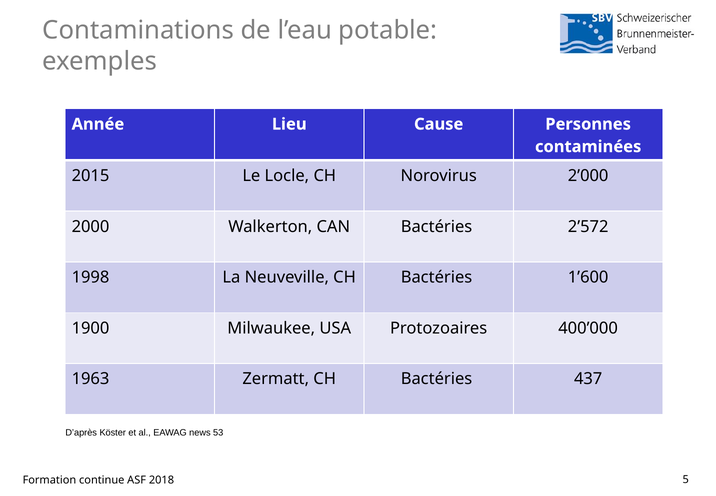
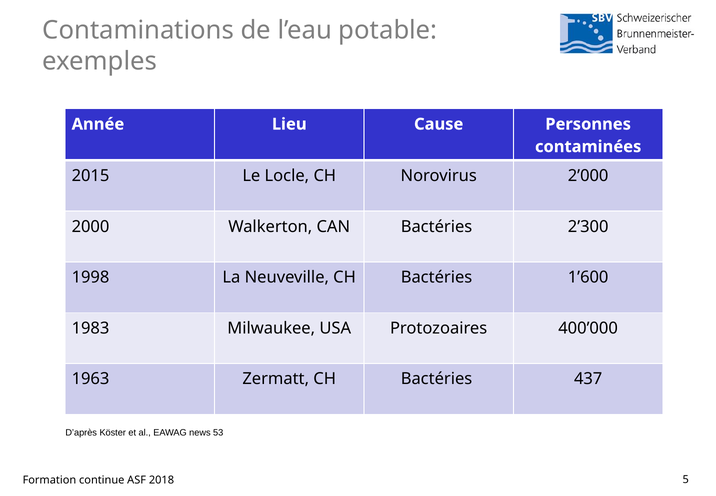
2’572: 2’572 -> 2’300 (588, 226)
1900: 1900 -> 1983 (91, 328)
